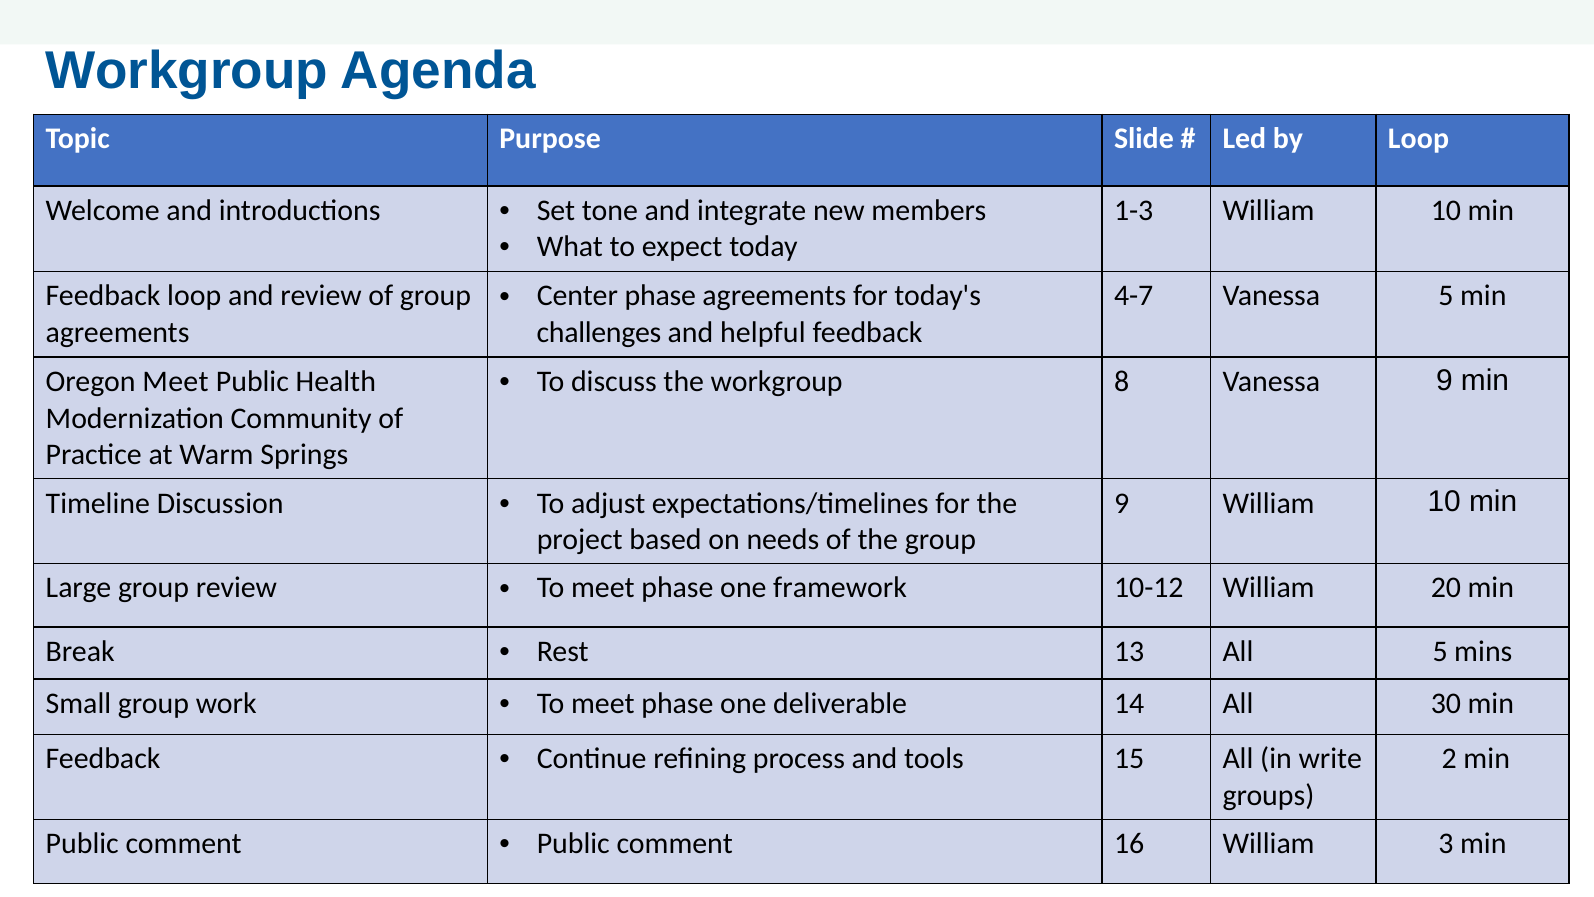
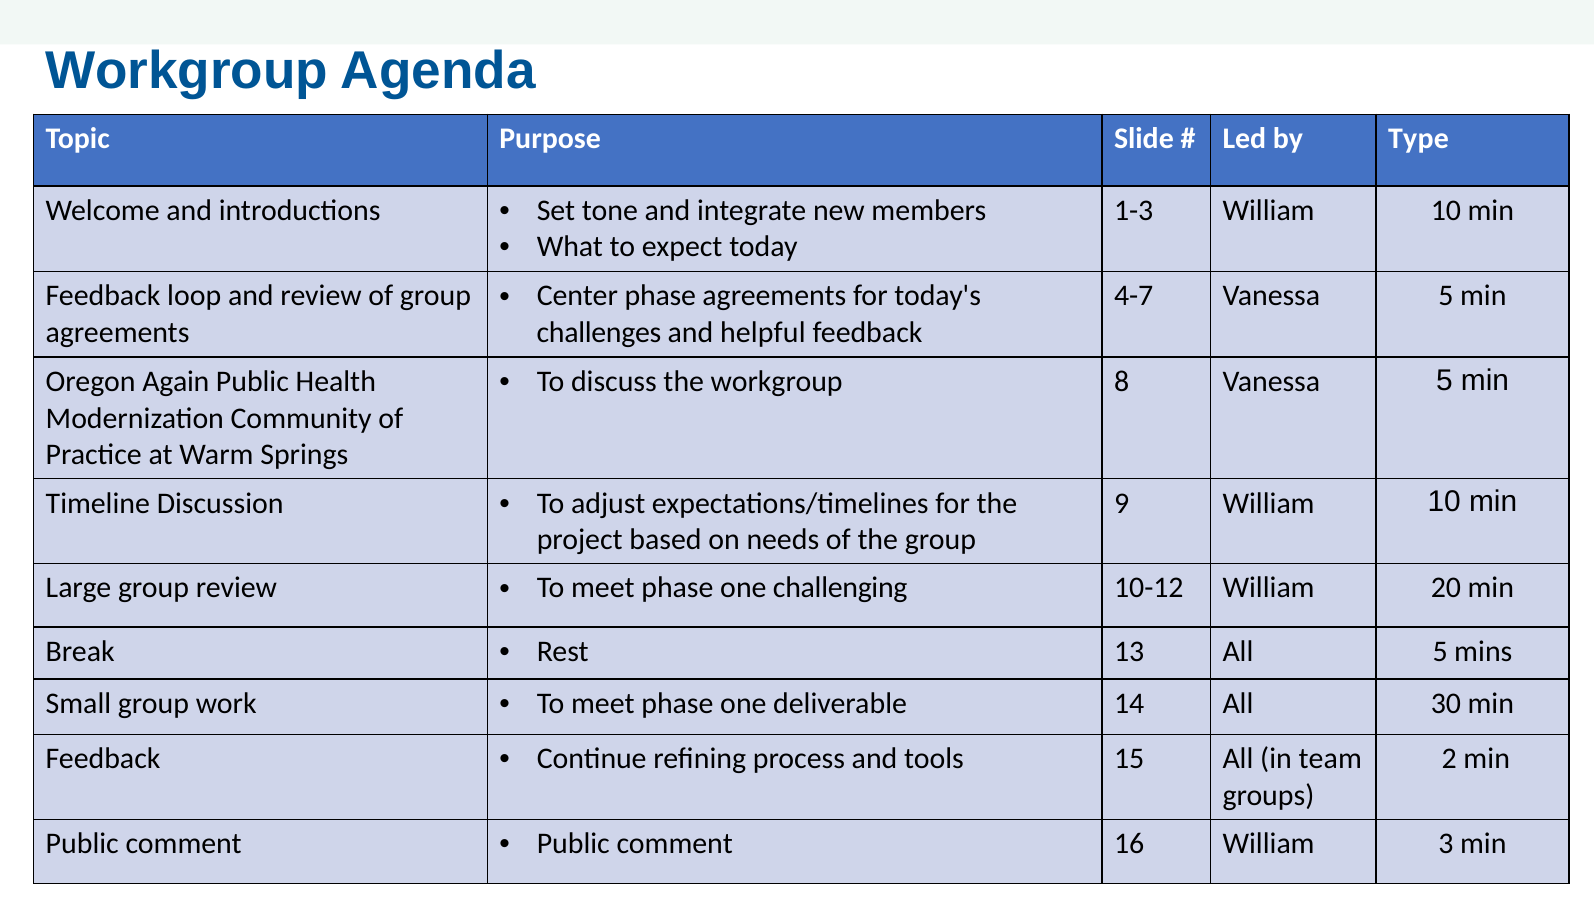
by Loop: Loop -> Type (1418, 139)
8 Vanessa 9: 9 -> 5 (1444, 380)
Oregon Meet: Meet -> Again (176, 381)
framework: framework -> challenging (840, 588)
write: write -> team (1330, 759)
